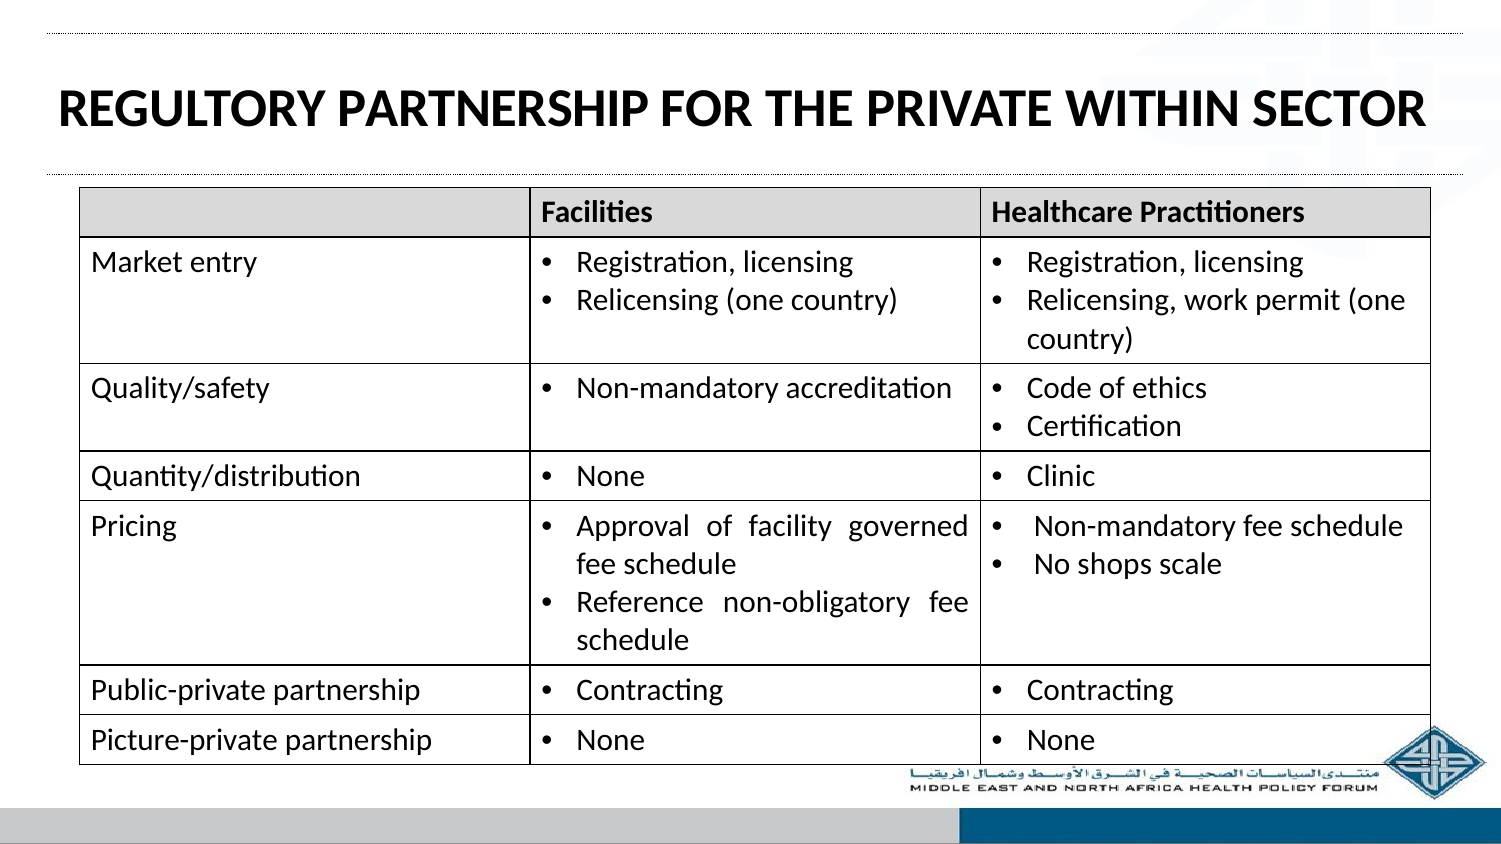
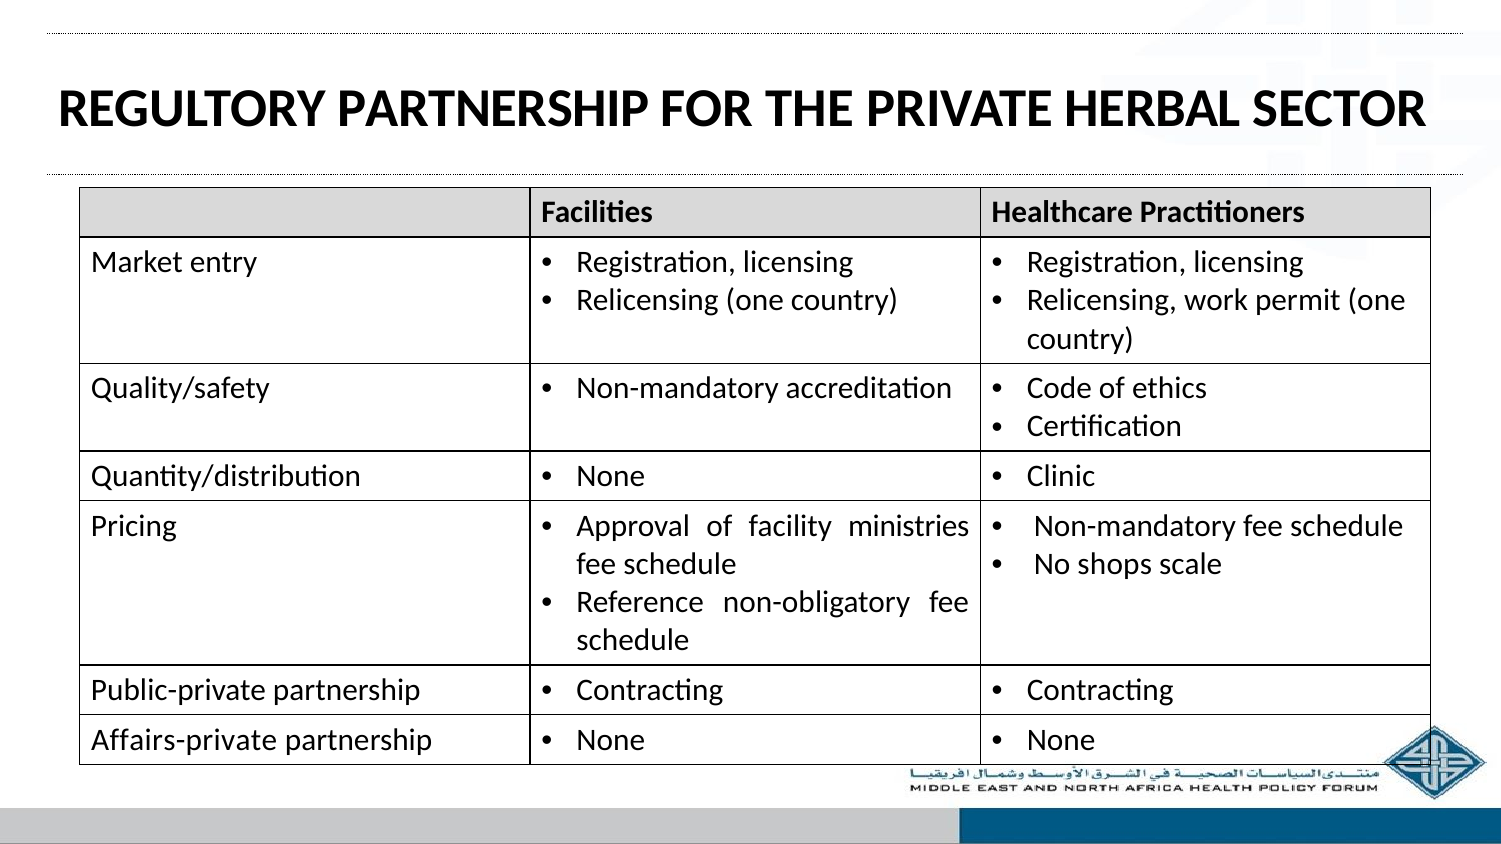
WITHIN: WITHIN -> HERBAL (1153, 108)
governed: governed -> ministries (909, 526)
Picture-private: Picture-private -> Affairs-private (184, 740)
